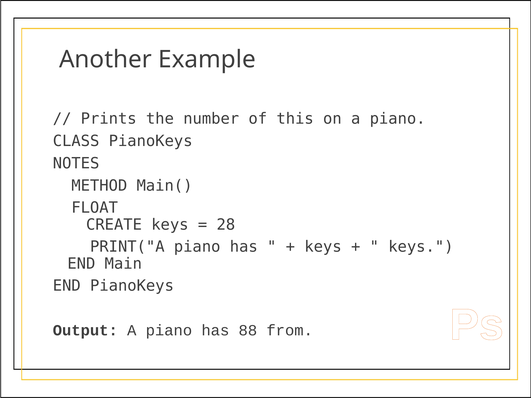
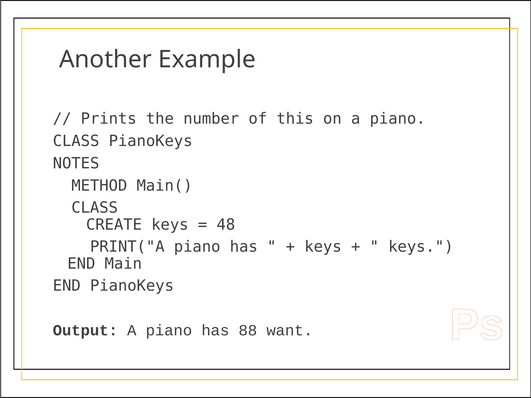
FLOAT: FLOAT -> CLASS (95, 208)
28: 28 -> 48 (226, 225)
from: from -> want (290, 331)
